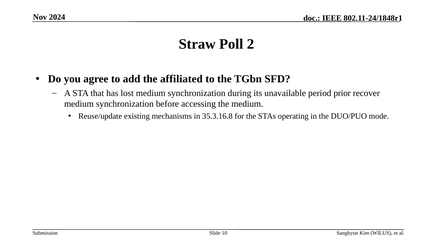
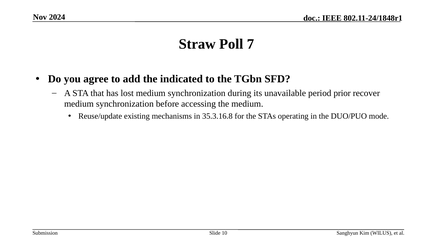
2: 2 -> 7 (250, 44)
affiliated: affiliated -> indicated (181, 79)
